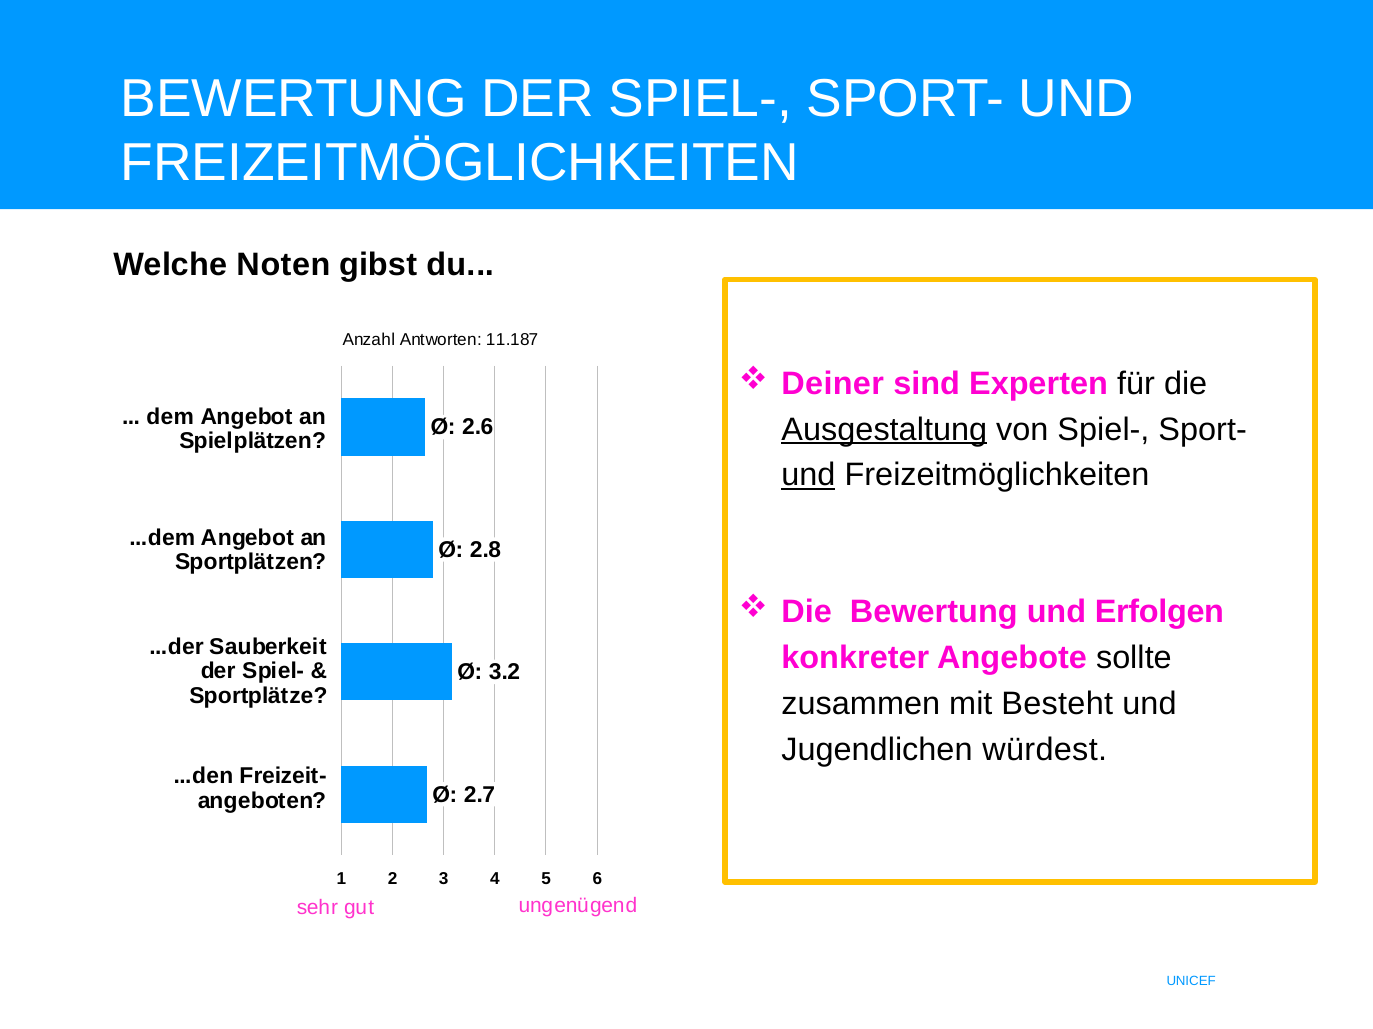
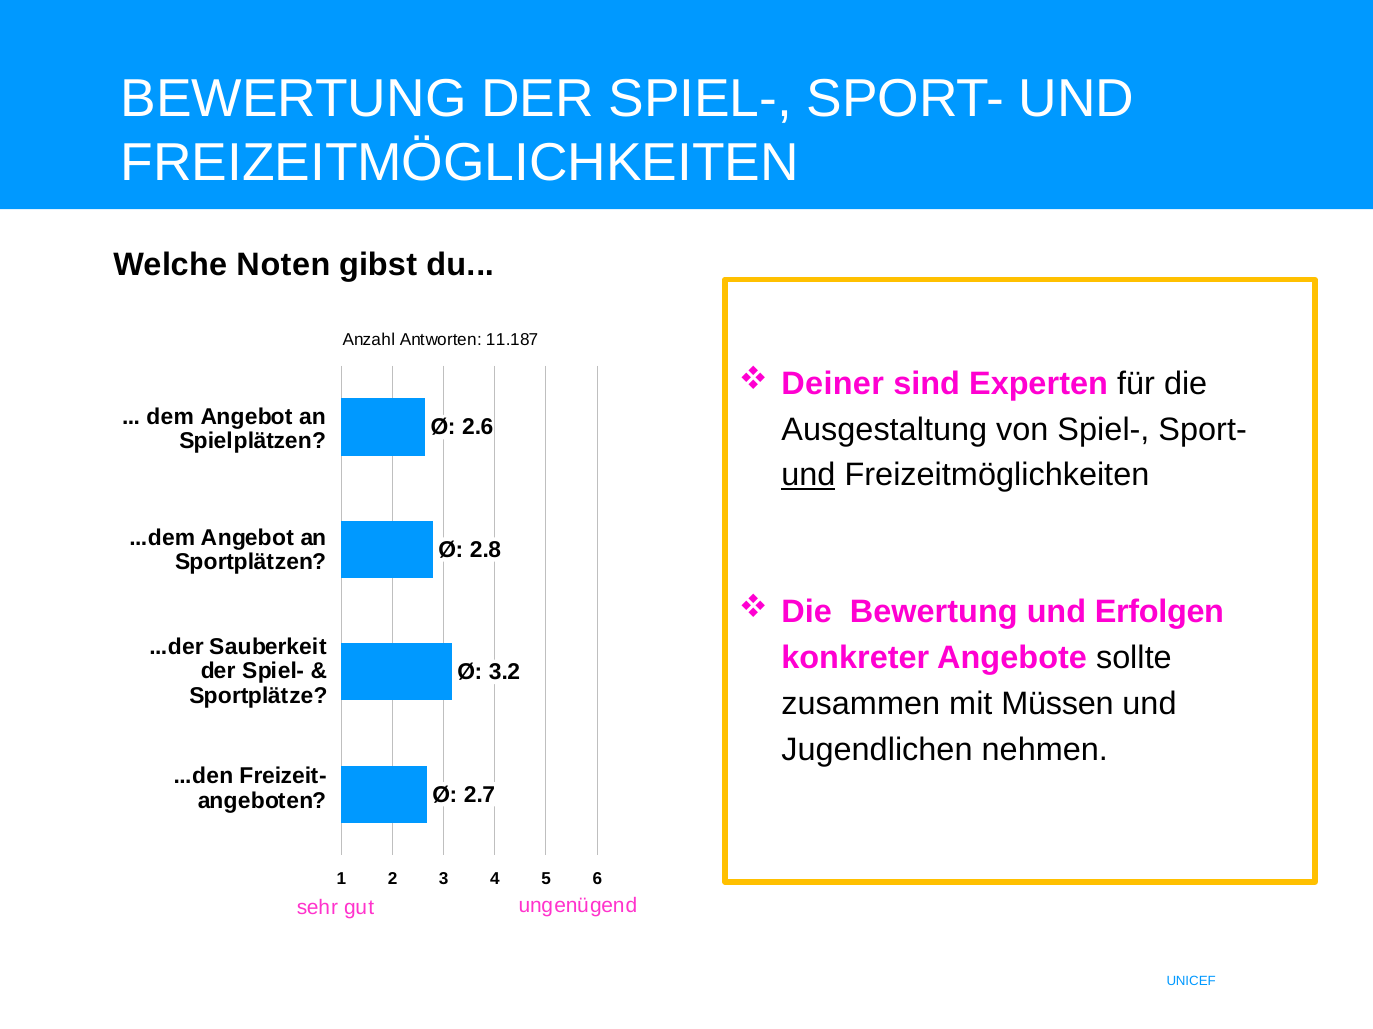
Ausgestaltung underline: present -> none (884, 430)
Besteht: Besteht -> Müssen (1058, 704)
würdest: würdest -> nehmen (1045, 750)
